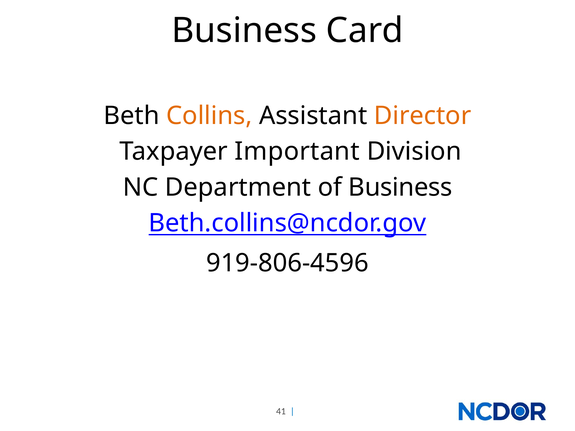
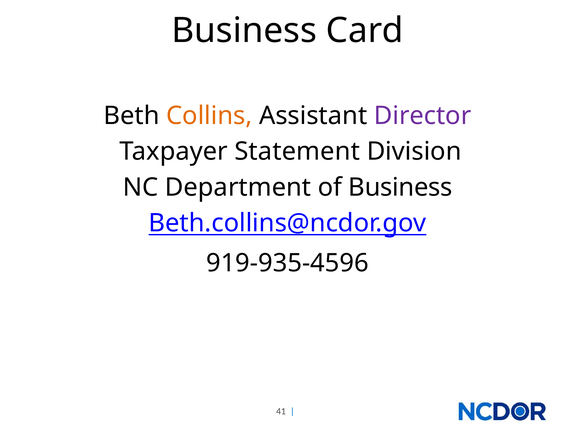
Director colour: orange -> purple (423, 116)
Important: Important -> Statement (297, 152)
919-806-4596: 919-806-4596 -> 919-935-4596 (287, 263)
